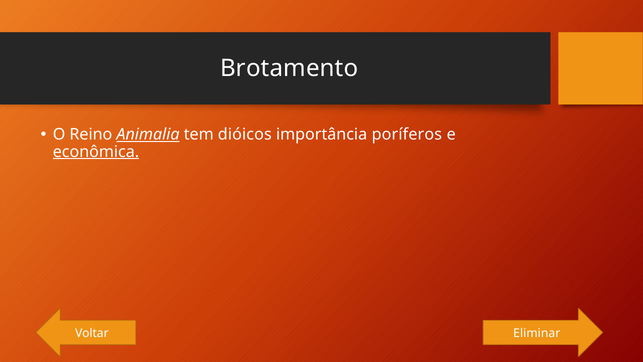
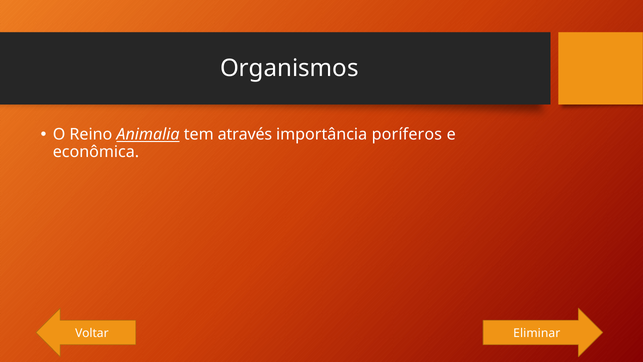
Brotamento: Brotamento -> Organismos (289, 68)
dióicos: dióicos -> através (245, 134)
econômica underline: present -> none (96, 152)
